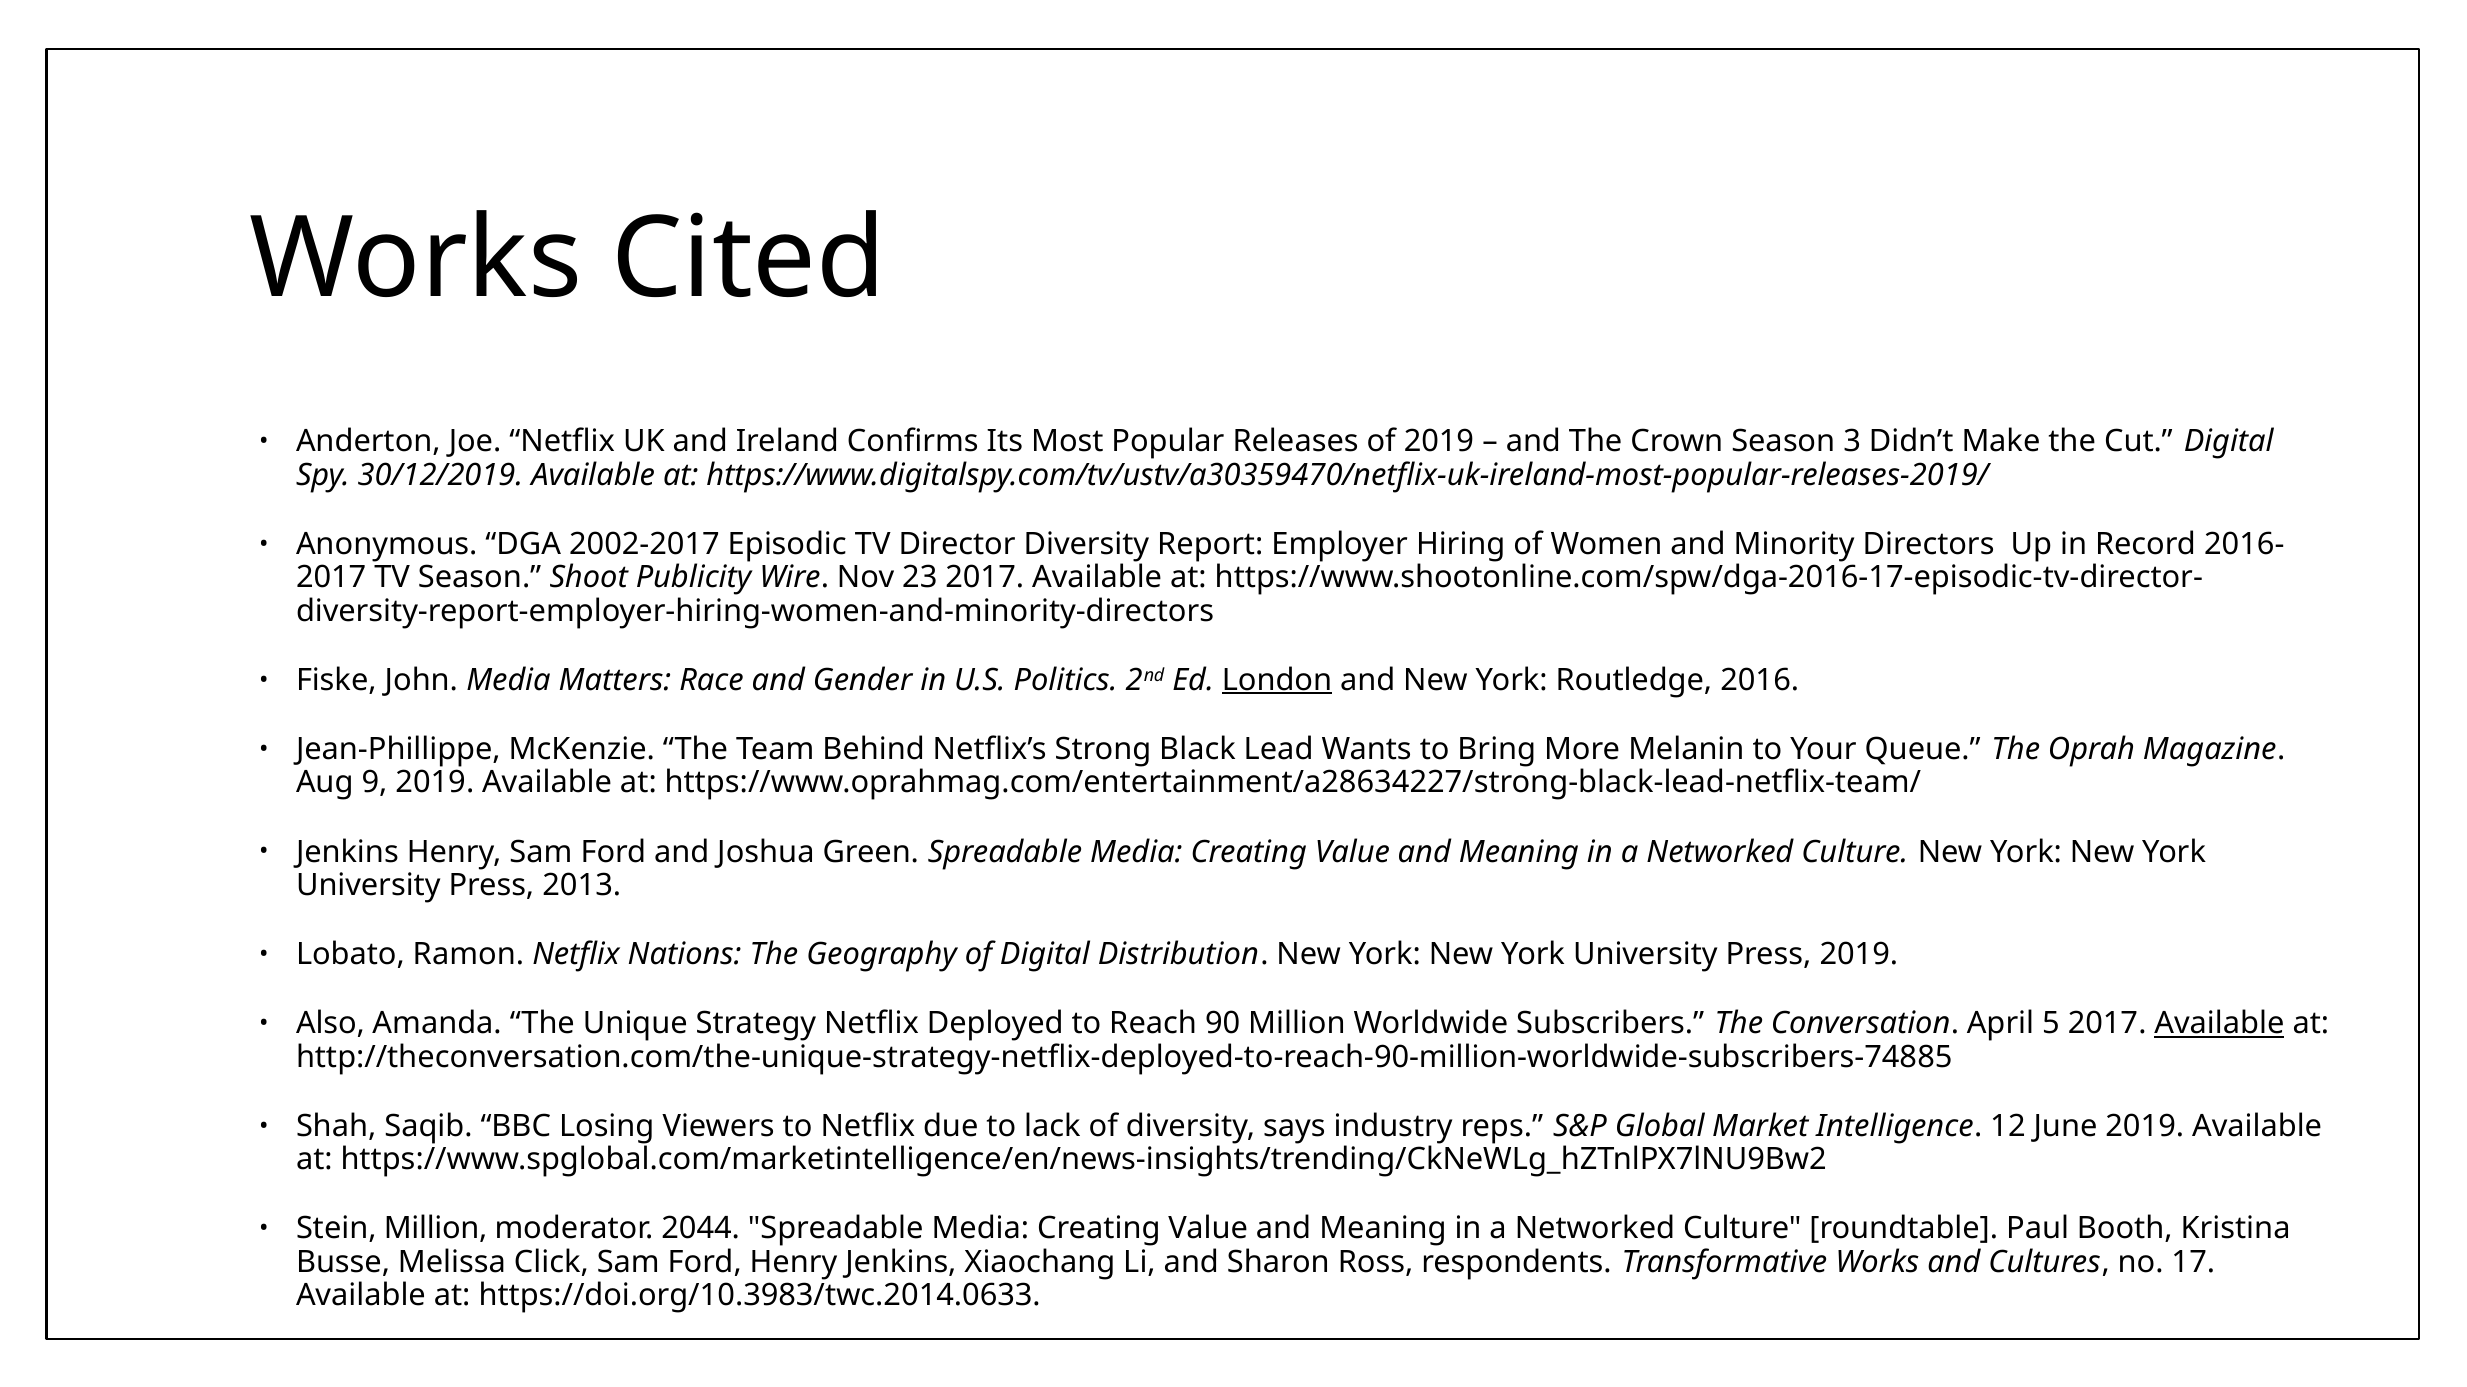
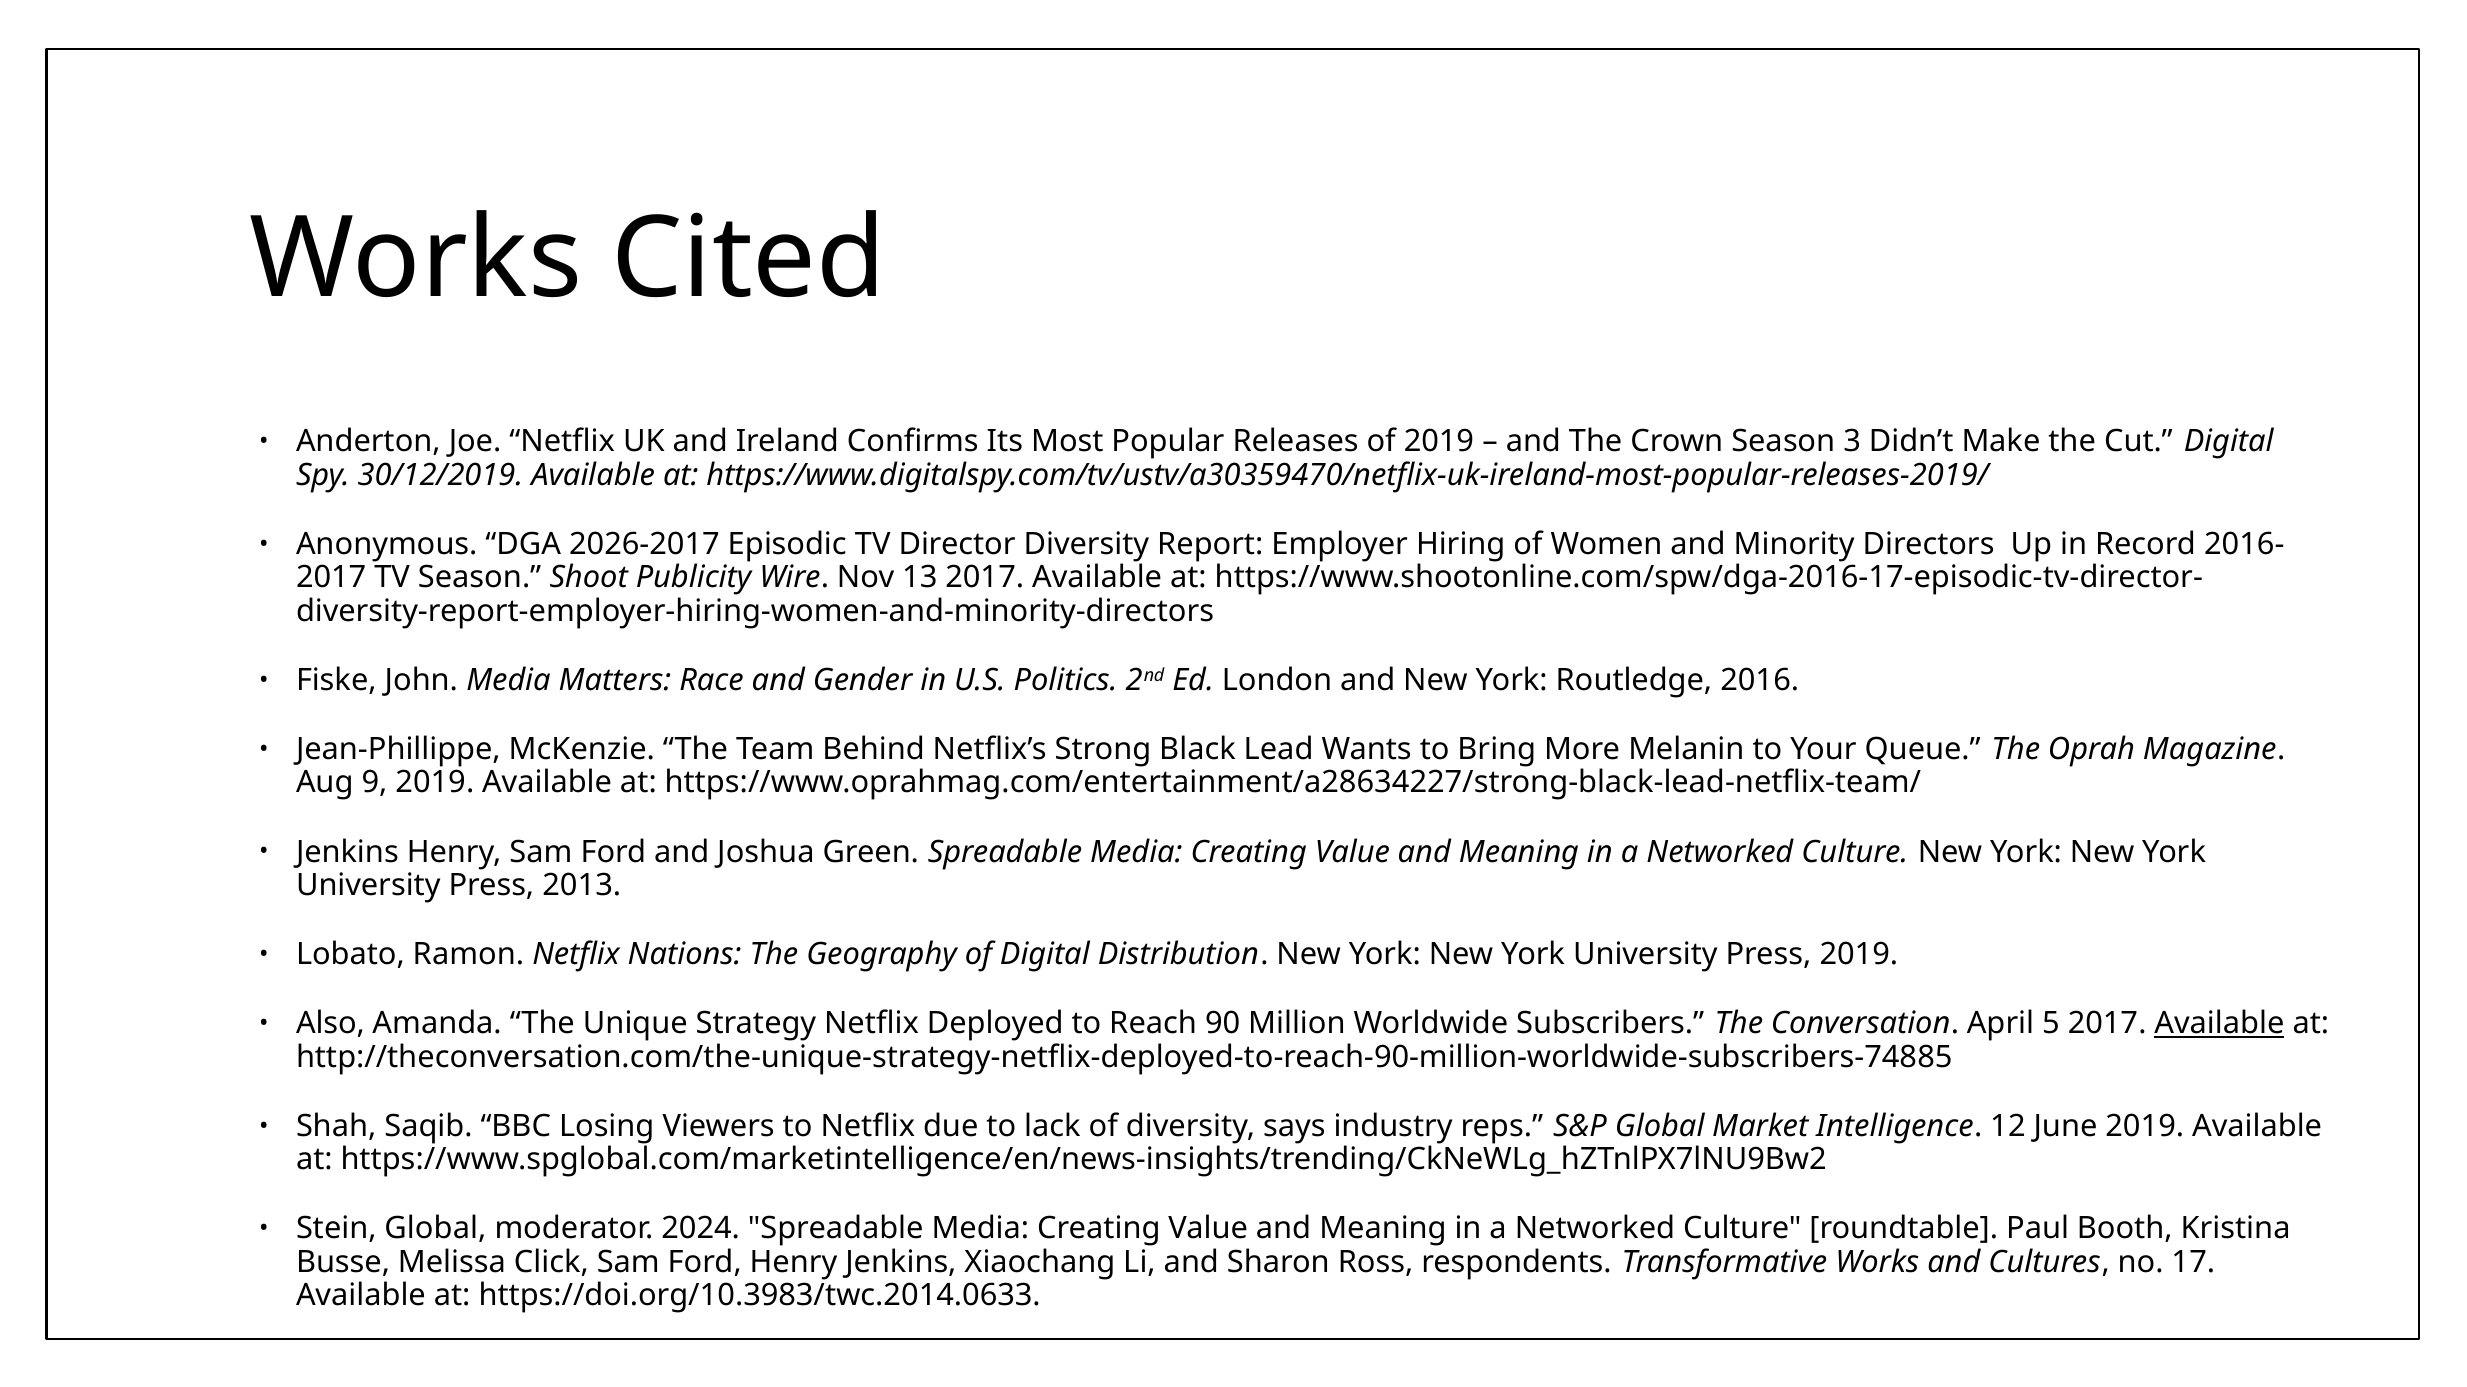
2002-2017: 2002-2017 -> 2026-2017 (644, 545)
23: 23 -> 13 (920, 578)
London underline: present -> none (1277, 680)
Stein Million: Million -> Global (435, 1229)
2044: 2044 -> 2024 (701, 1229)
